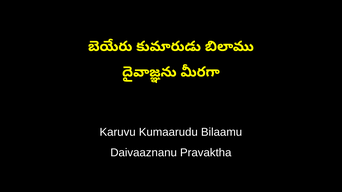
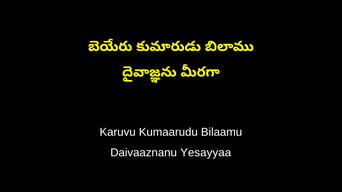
Pravaktha: Pravaktha -> Yesayyaa (206, 153)
